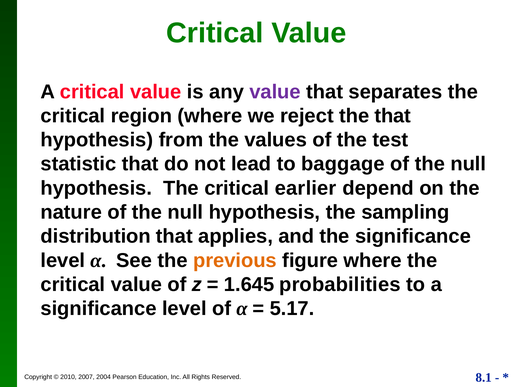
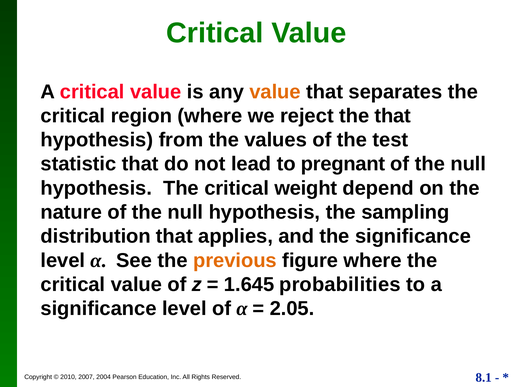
value colour: purple -> orange (275, 92)
baggage: baggage -> pregnant (343, 164)
earlier: earlier -> weight (306, 188)
5.17: 5.17 -> 2.05 (292, 309)
